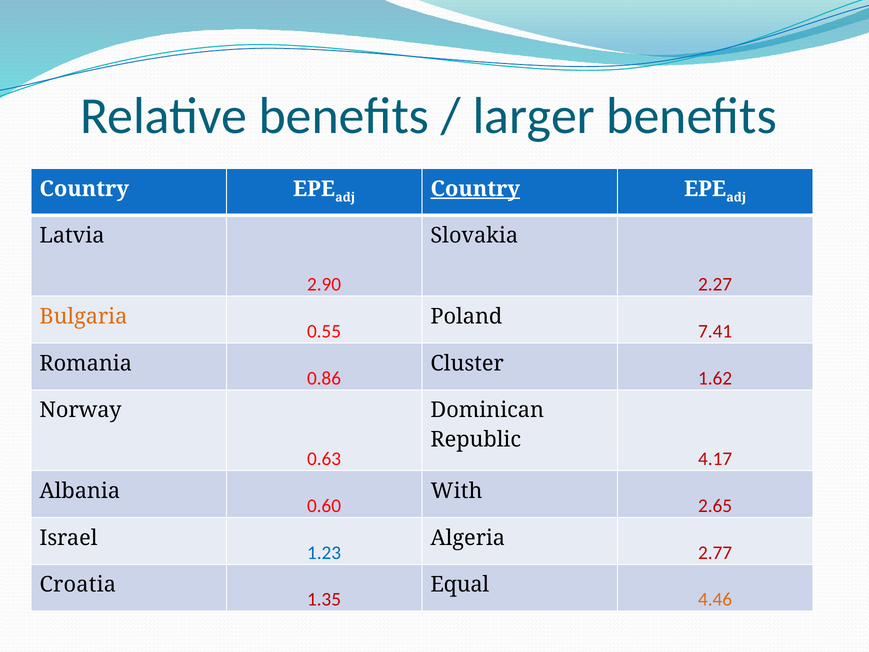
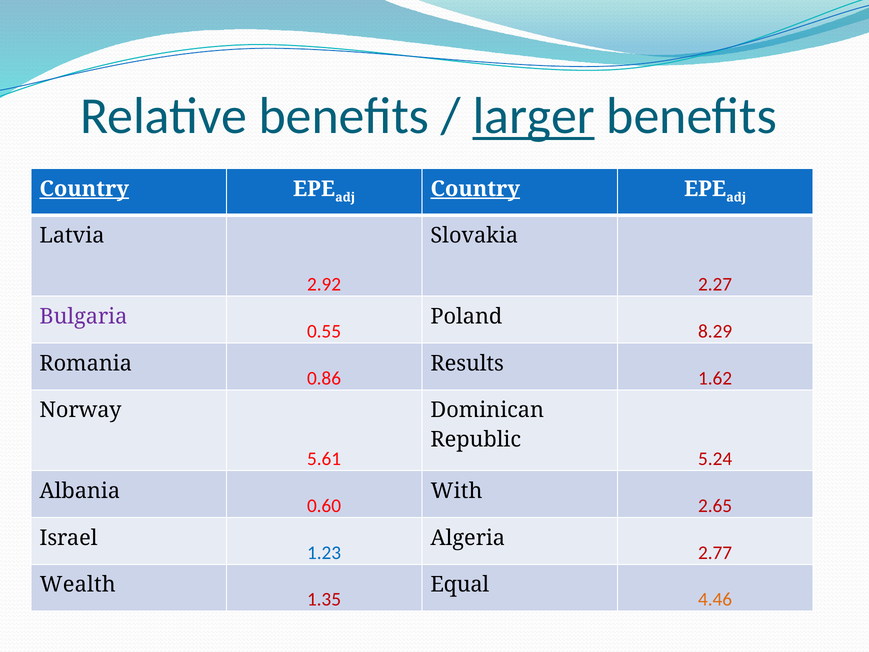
larger underline: none -> present (534, 116)
Country underline: none -> present (84, 189)
2.90: 2.90 -> 2.92 (324, 285)
Bulgaria colour: orange -> purple (83, 316)
7.41: 7.41 -> 8.29 (715, 331)
Cluster: Cluster -> Results (467, 363)
0.63: 0.63 -> 5.61 (324, 459)
4.17: 4.17 -> 5.24 (715, 459)
Croatia: Croatia -> Wealth (78, 584)
